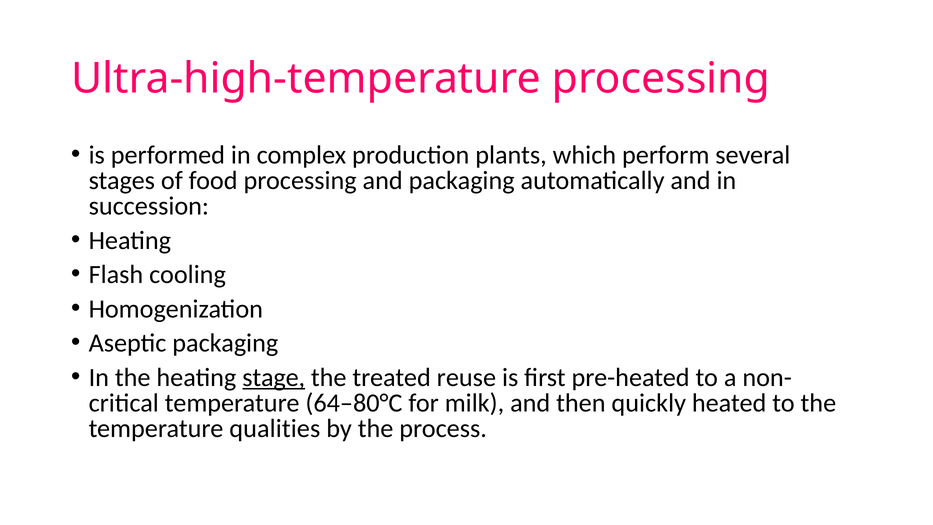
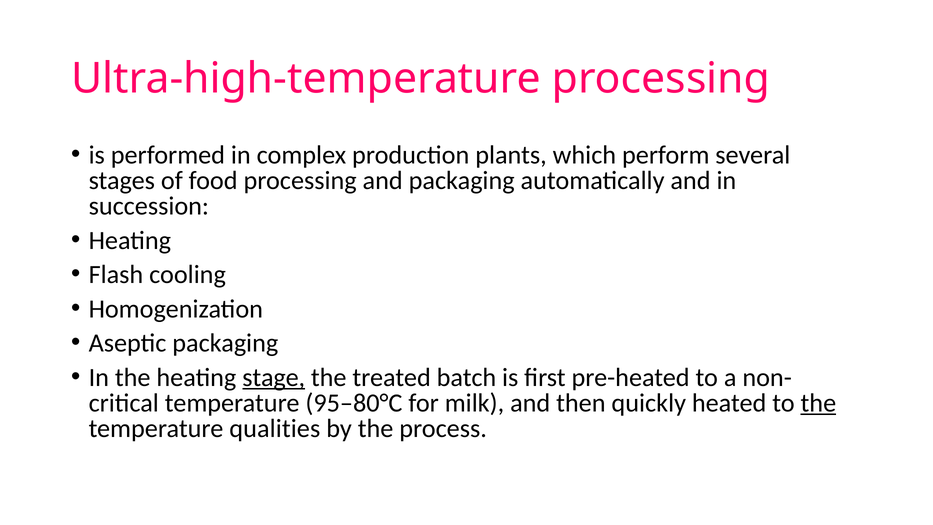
reuse: reuse -> batch (466, 377)
64–80°C: 64–80°C -> 95–80°C (354, 403)
the underline: none -> present (818, 403)
